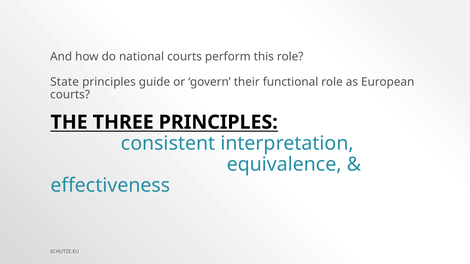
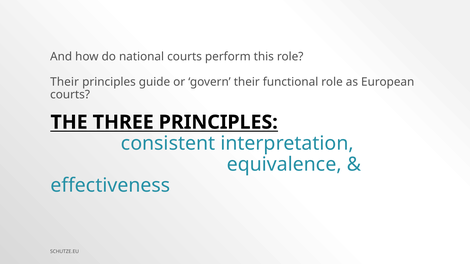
State: State -> Their (65, 82)
